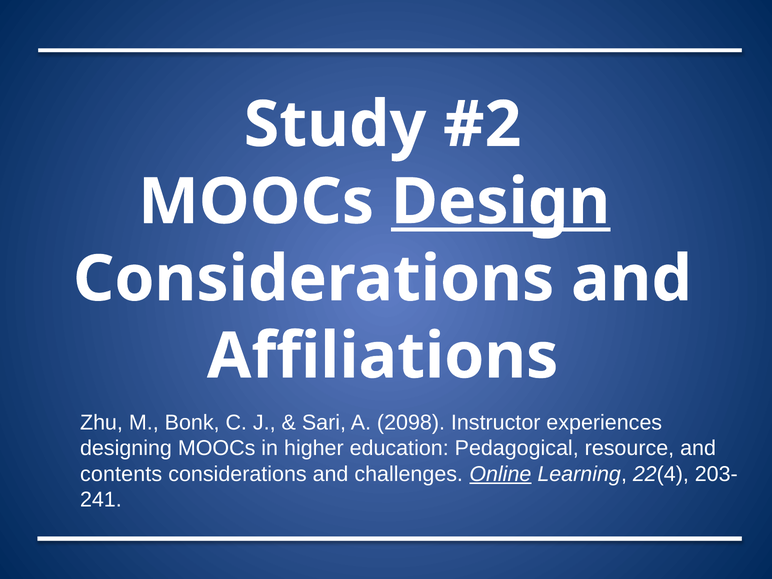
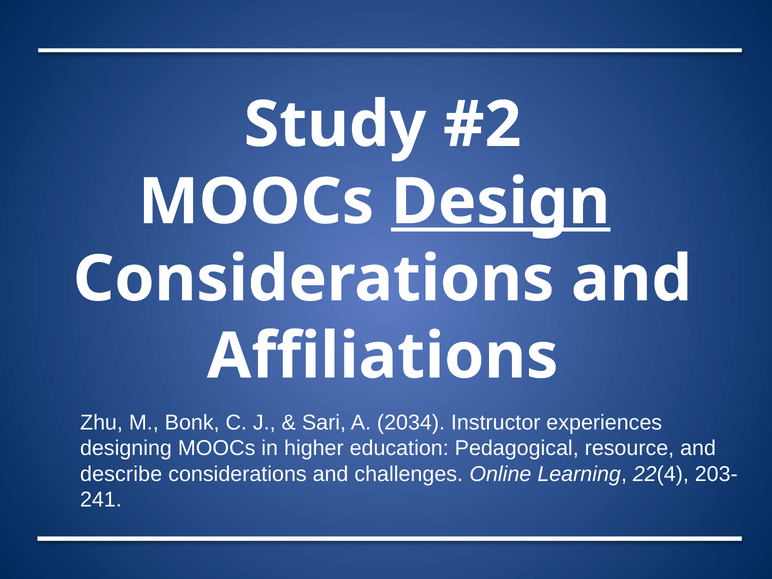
2098: 2098 -> 2034 (411, 422)
contents: contents -> describe (121, 474)
Online underline: present -> none (500, 474)
